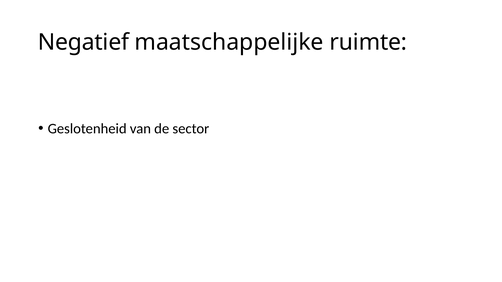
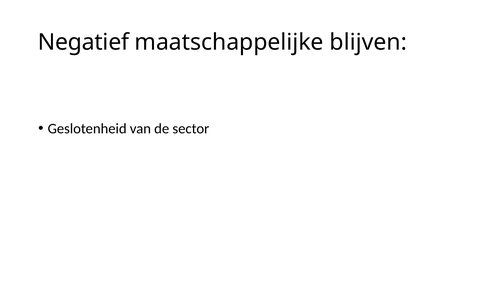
ruimte: ruimte -> blijven (368, 42)
